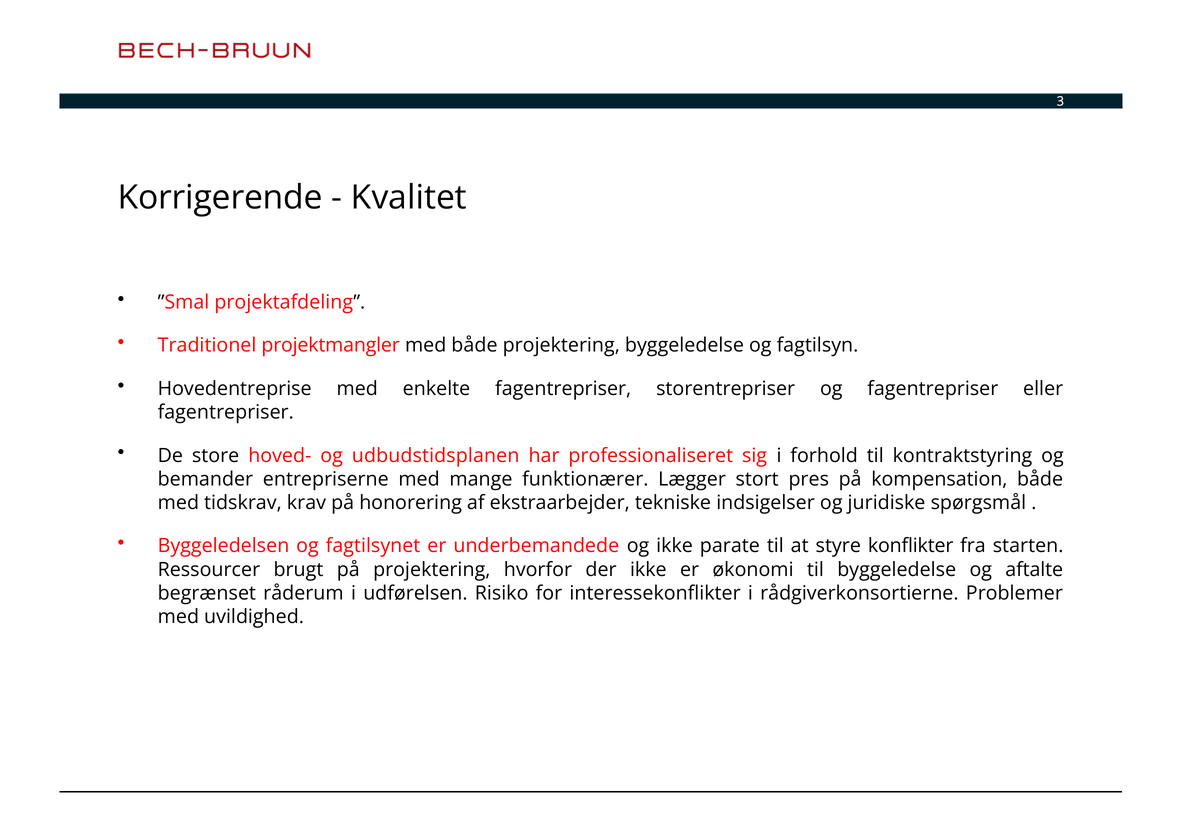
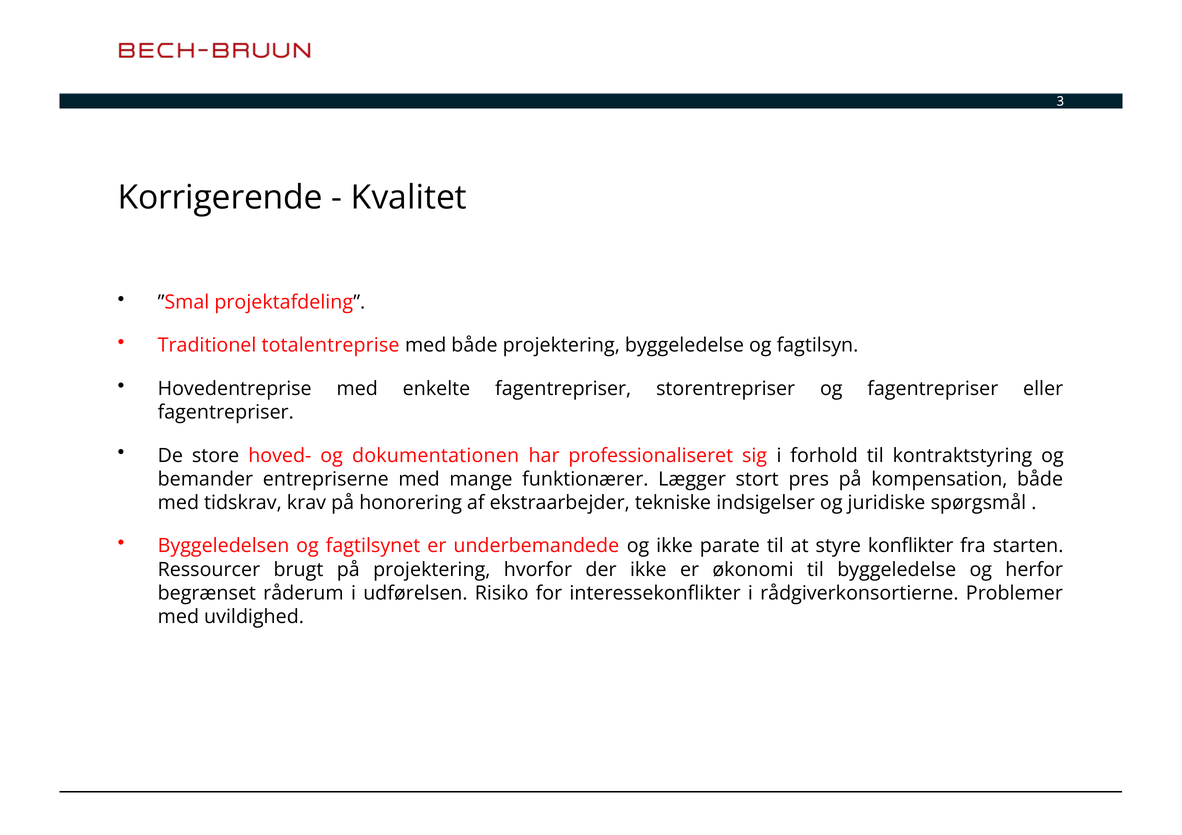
projektmangler: projektmangler -> totalentreprise (330, 346)
udbudstidsplanen: udbudstidsplanen -> dokumentationen (436, 456)
aftalte: aftalte -> herfor (1034, 570)
